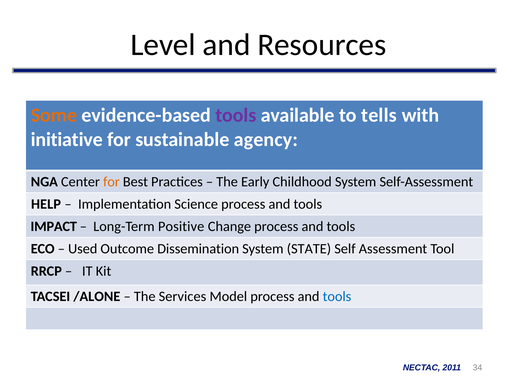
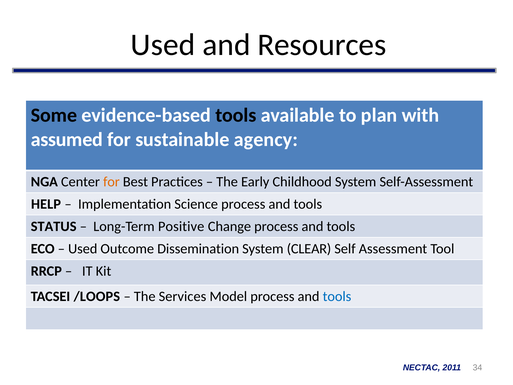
Level: Level -> Used (163, 45)
Some colour: orange -> black (54, 115)
tools colour: purple -> black (236, 115)
tells: tells -> plan (379, 115)
initiative: initiative -> assumed (67, 140)
IMPACT: IMPACT -> STATUS (54, 226)
STATE: STATE -> CLEAR (309, 249)
/ALONE: /ALONE -> /LOOPS (97, 296)
